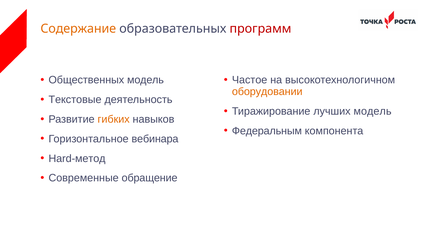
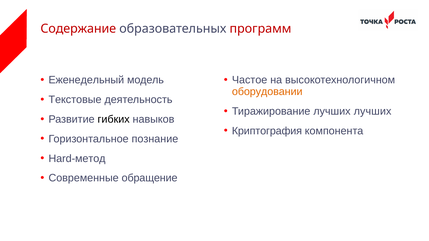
Содержание colour: orange -> red (78, 29)
Общественных: Общественных -> Еженедельный (86, 80)
лучших модель: модель -> лучших (373, 111)
гибких colour: orange -> black (114, 119)
Федеральным: Федеральным -> Криптография (267, 131)
вебинара: вебинара -> познание (155, 139)
